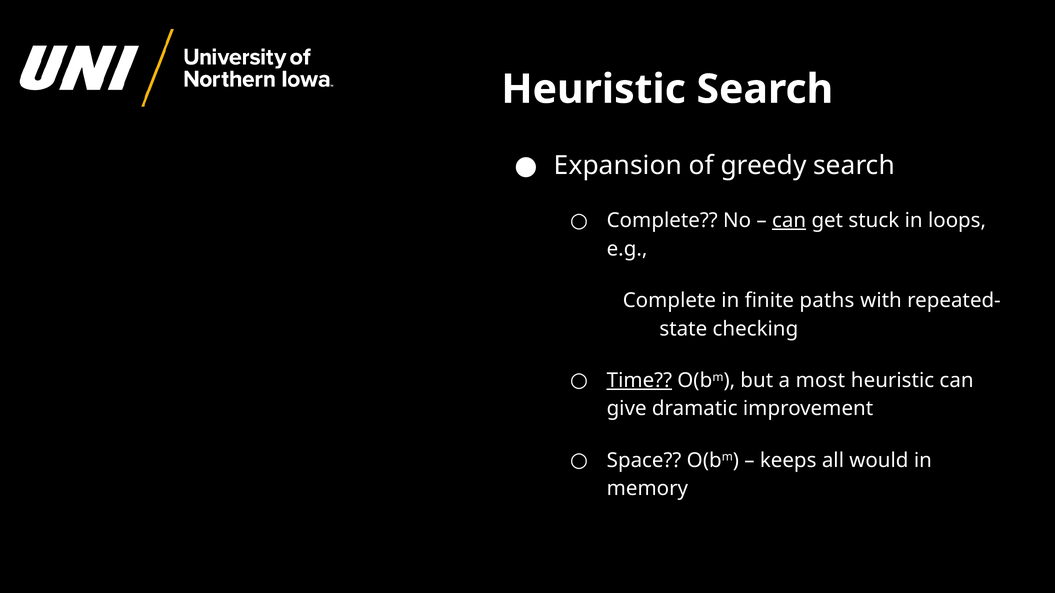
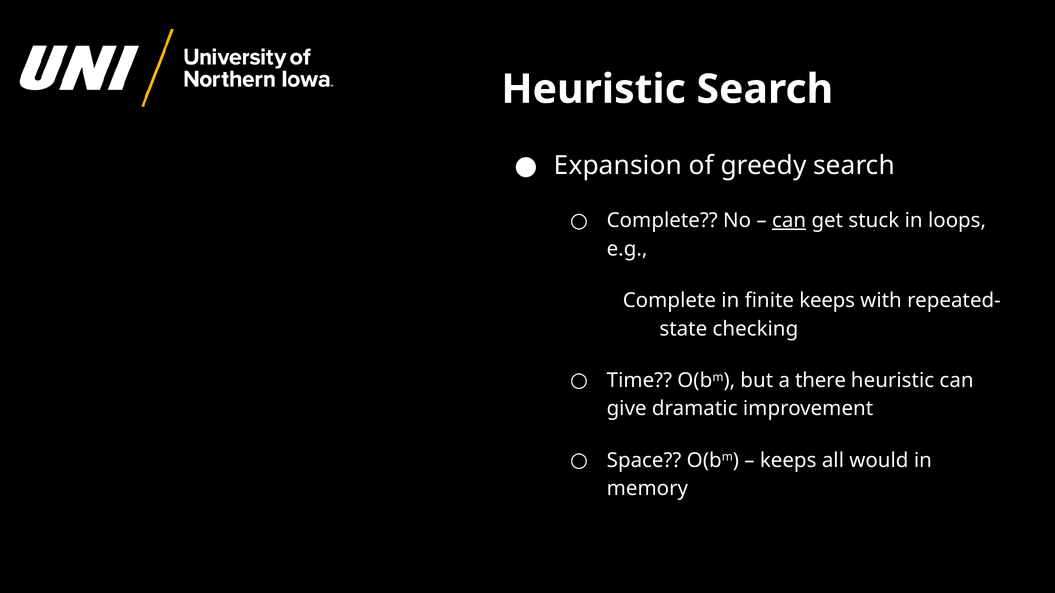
finite paths: paths -> keeps (827, 301)
Time underline: present -> none (639, 381)
most: most -> there (821, 381)
